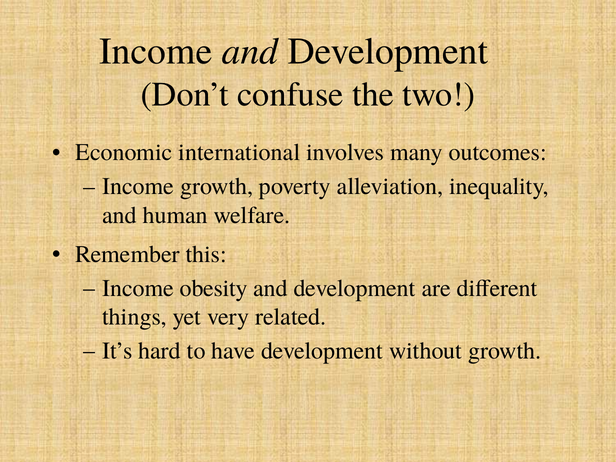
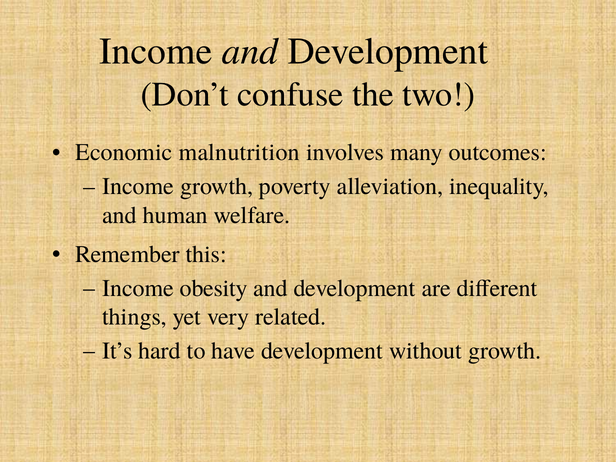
international: international -> malnutrition (239, 153)
